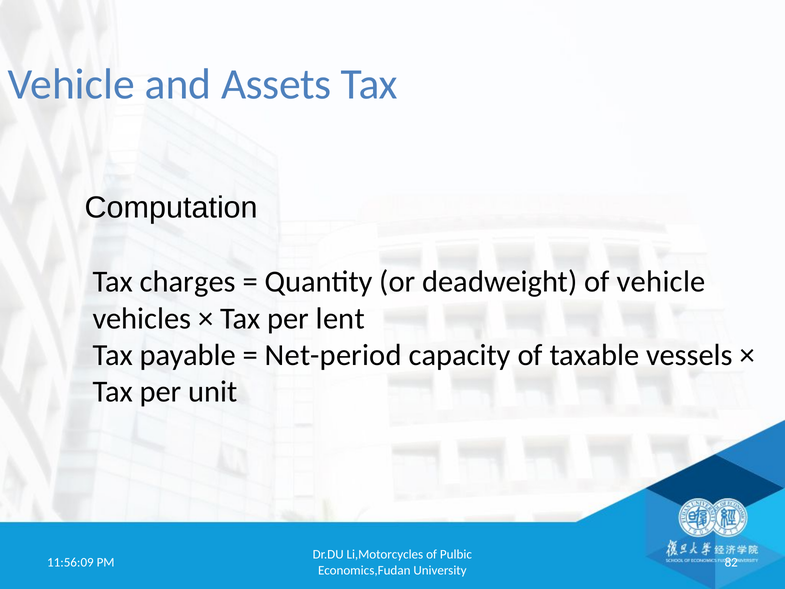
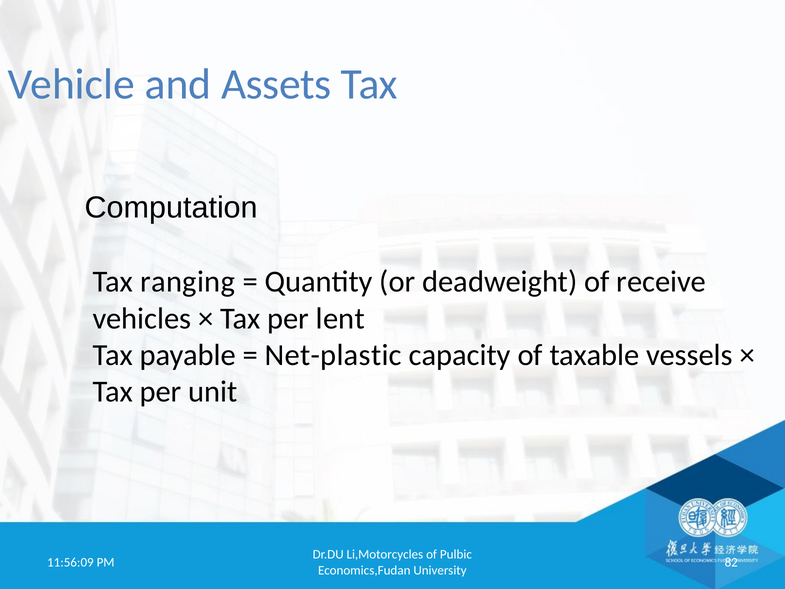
charges: charges -> ranging (188, 282)
of vehicle: vehicle -> receive (661, 282)
Net-period: Net-period -> Net-plastic (333, 355)
